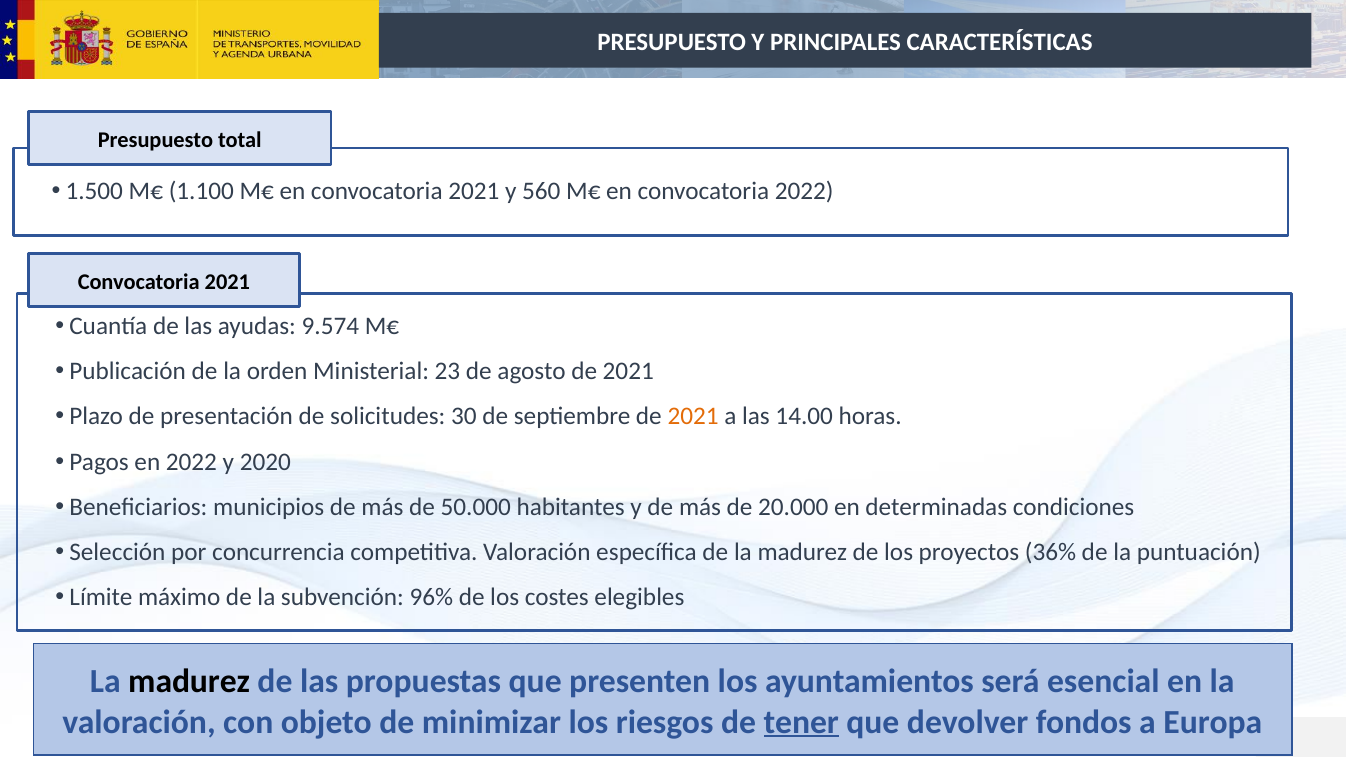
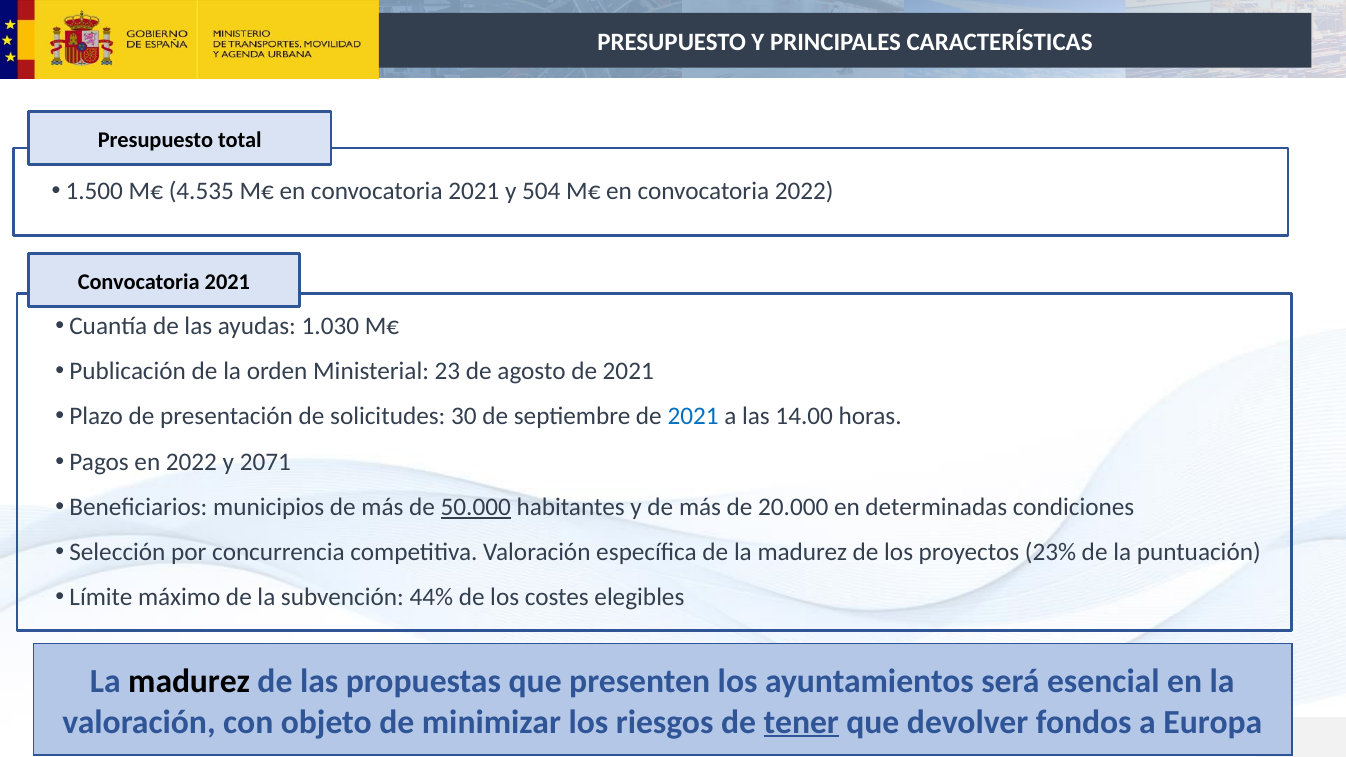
1.100: 1.100 -> 4.535 (201, 192)
560: 560 -> 504 (541, 192)
9.574: 9.574 -> 1.030 (330, 326)
2021 colour: orange -> blue (693, 417)
2020: 2020 -> 2071 (265, 462)
50.000 underline: none -> present (476, 507)
36%: 36% -> 23% (1051, 552)
96%: 96% -> 44% (431, 598)
